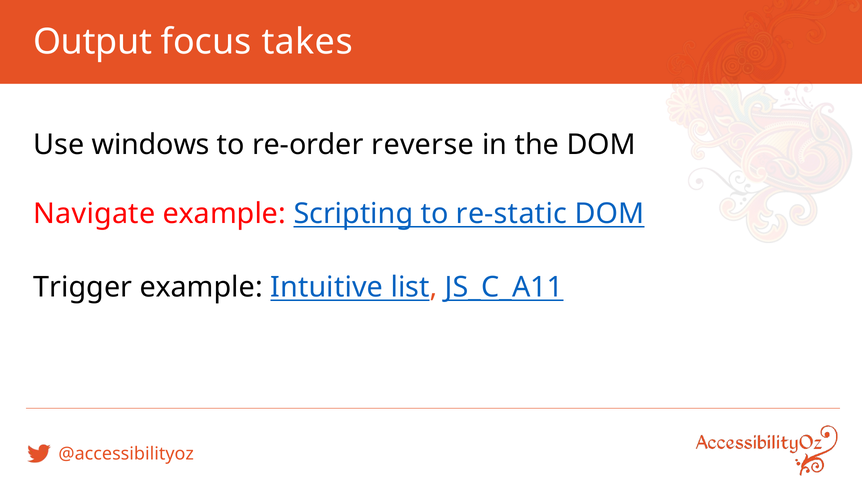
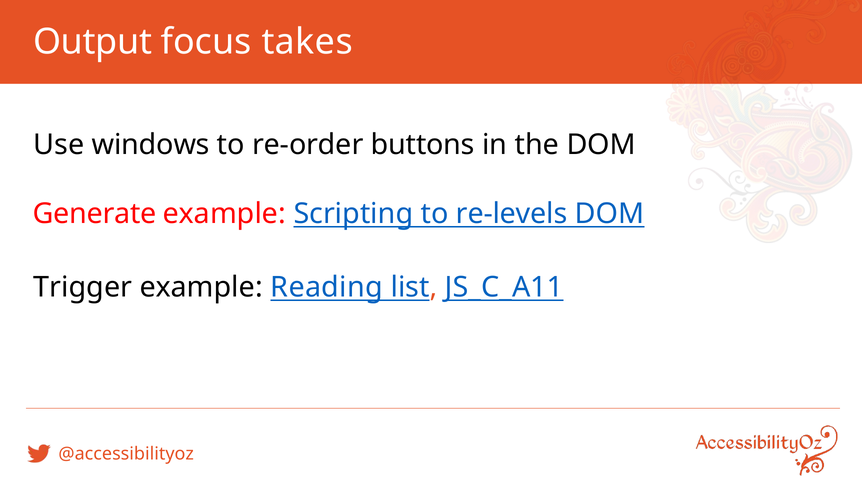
reverse: reverse -> buttons (423, 145)
Navigate: Navigate -> Generate (95, 214)
re-static: re-static -> re-levels (512, 214)
Intuitive: Intuitive -> Reading (327, 287)
